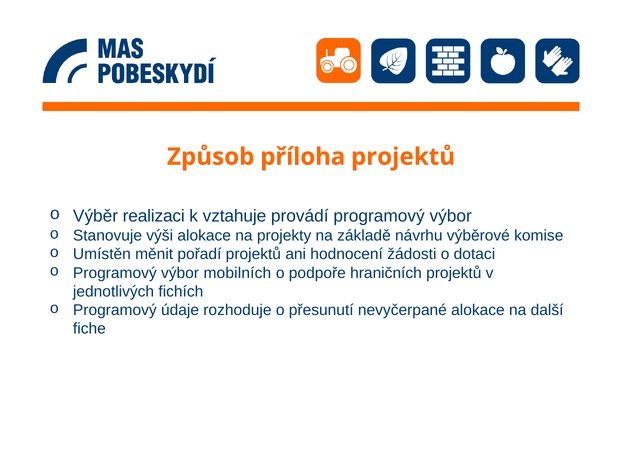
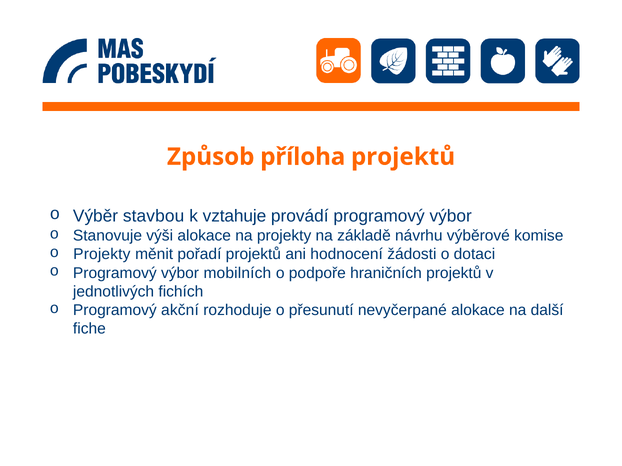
realizaci: realizaci -> stavbou (154, 216)
o Umístěn: Umístěn -> Projekty (102, 255)
údaje: údaje -> akční (180, 311)
